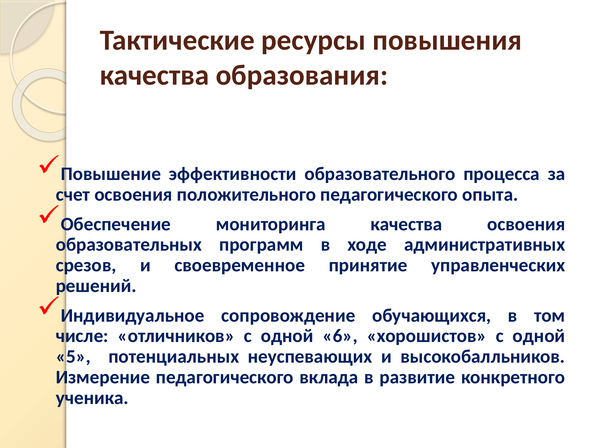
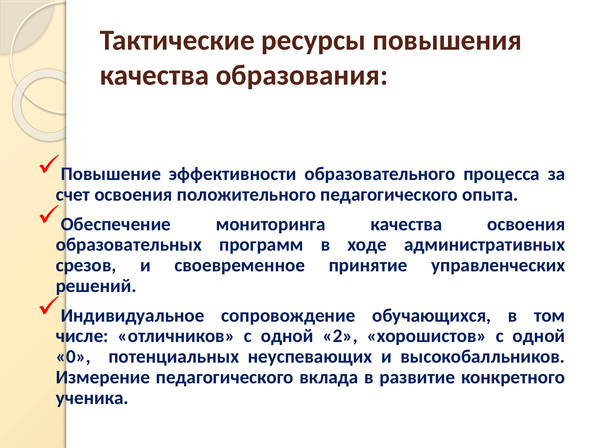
6: 6 -> 2 (340, 336)
5: 5 -> 0 (73, 357)
